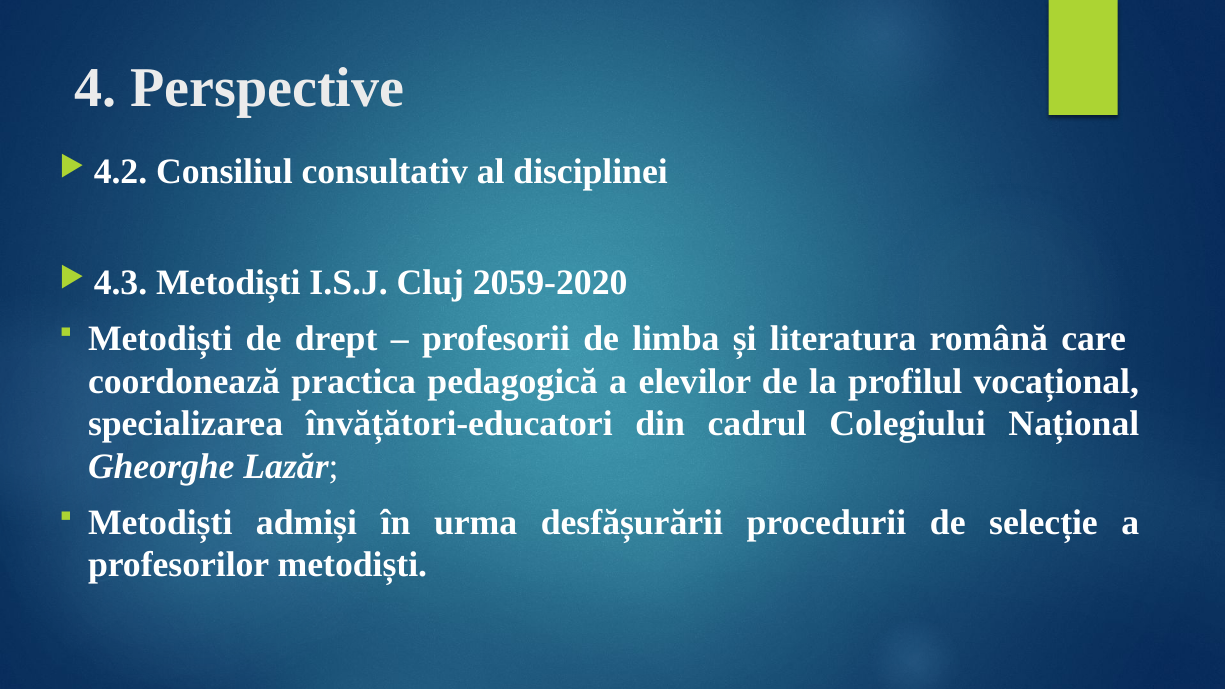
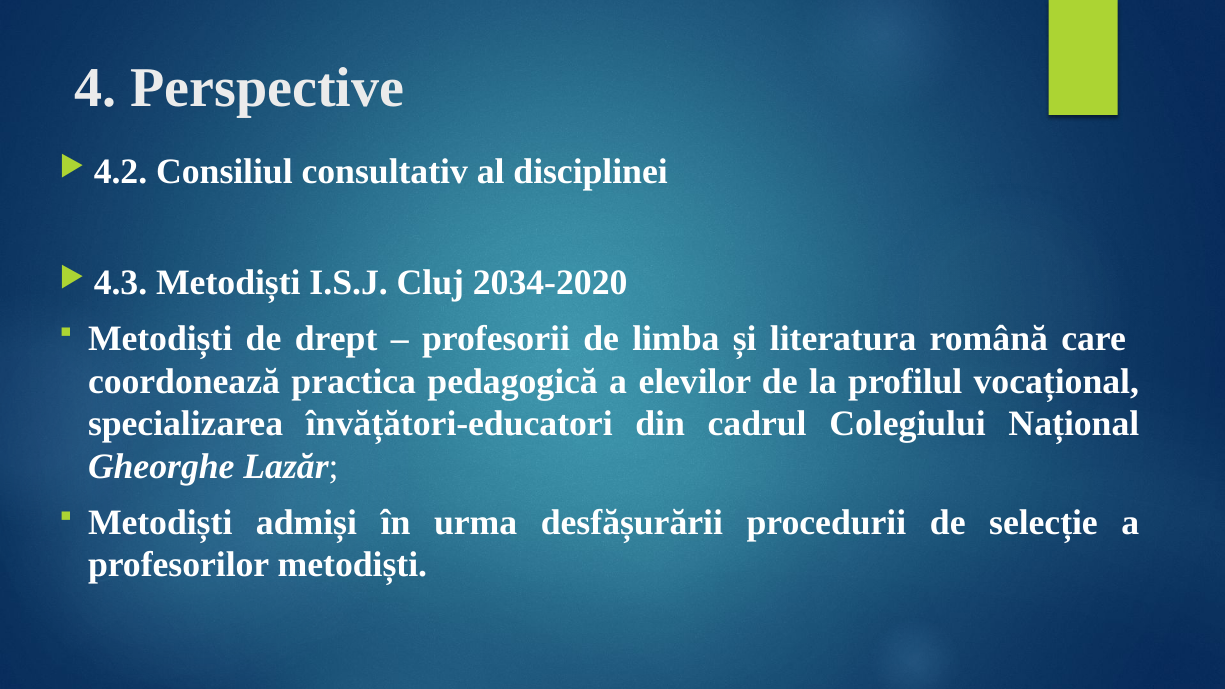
2059-2020: 2059-2020 -> 2034-2020 (550, 283)
